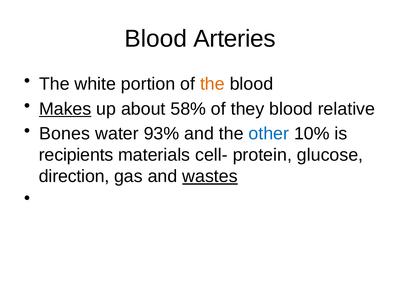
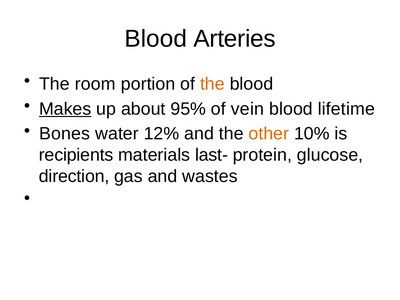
white: white -> room (95, 84)
58%: 58% -> 95% (188, 109)
they: they -> vein (247, 109)
relative: relative -> lifetime (346, 109)
93%: 93% -> 12% (162, 134)
other colour: blue -> orange (269, 134)
cell-: cell- -> last- (212, 155)
wastes underline: present -> none (210, 176)
